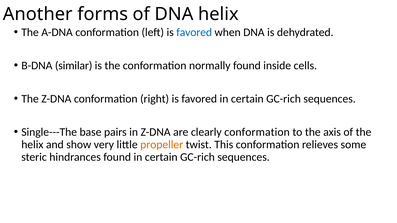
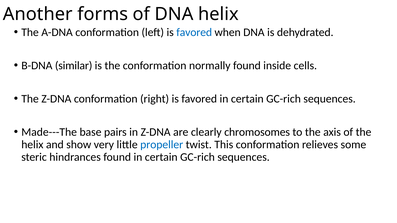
Single---The: Single---The -> Made---The (49, 132)
clearly conformation: conformation -> chromosomes (257, 132)
propeller colour: orange -> blue (162, 145)
